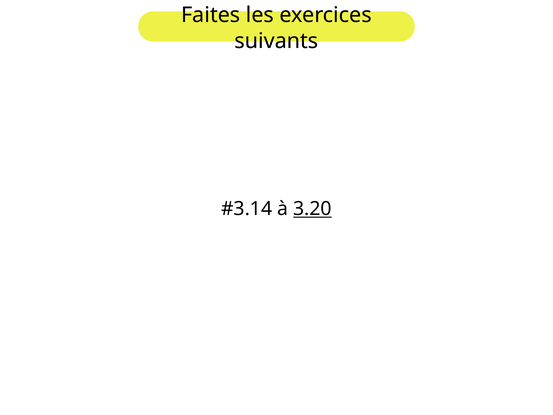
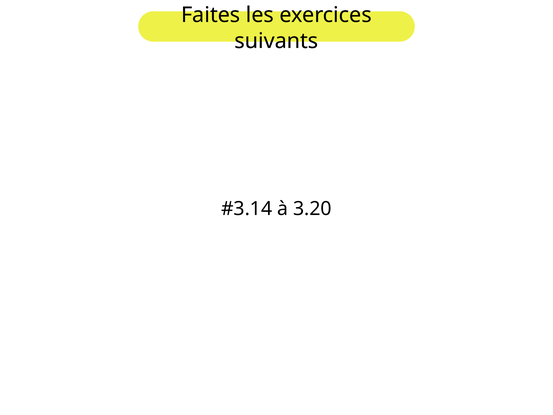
3.20 underline: present -> none (312, 209)
